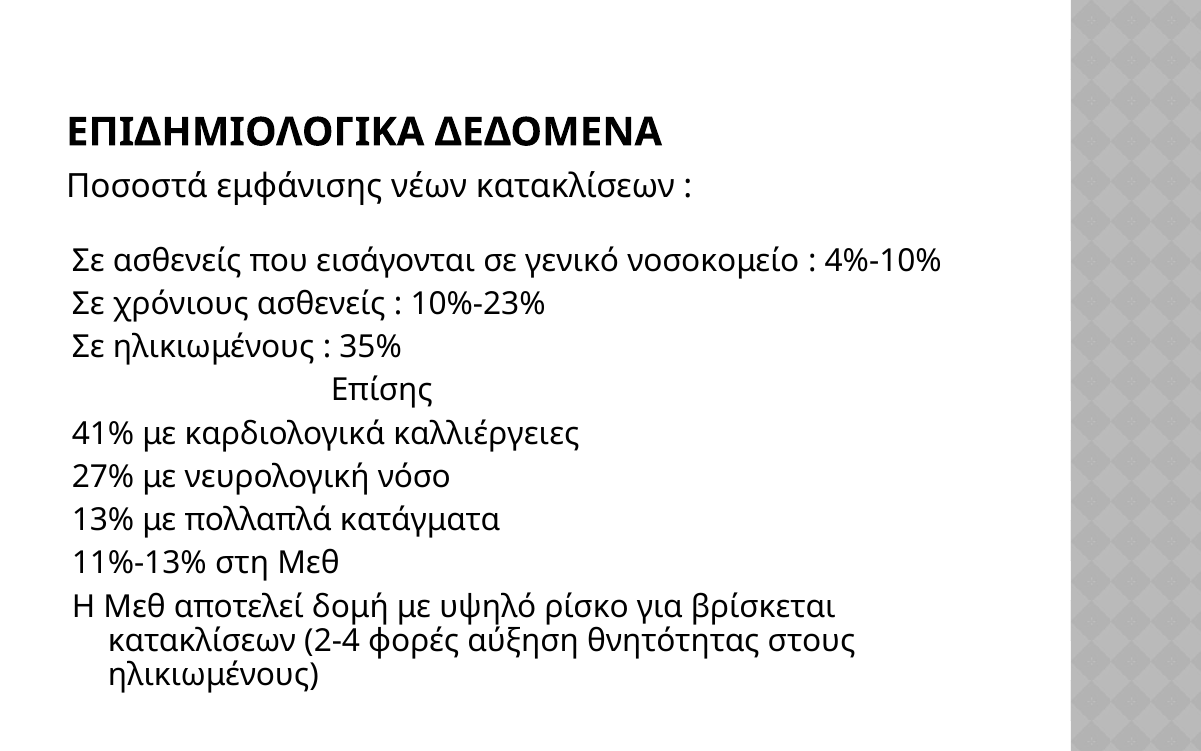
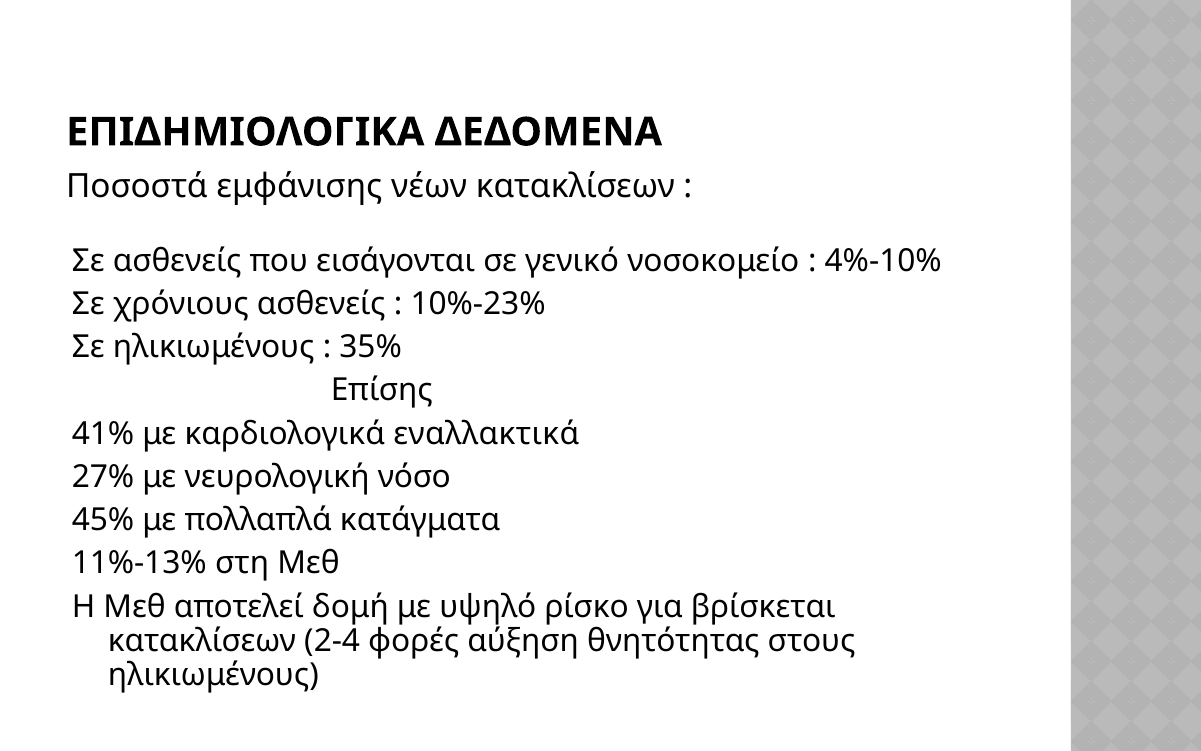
καλλιέργειες: καλλιέργειες -> εναλλακτικά (486, 434)
13%: 13% -> 45% (103, 520)
